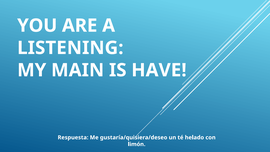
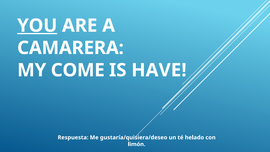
YOU underline: none -> present (37, 26)
LISTENING: LISTENING -> CAMARERA (70, 48)
MAIN: MAIN -> COME (78, 70)
